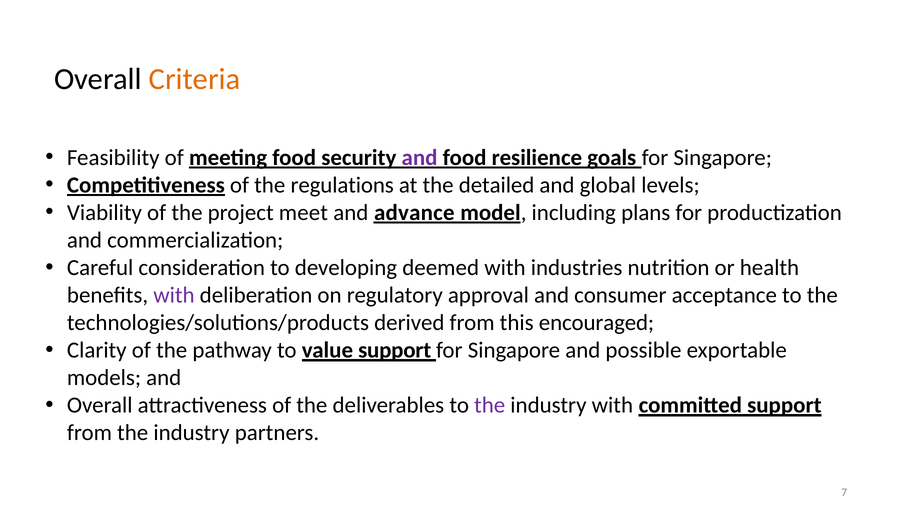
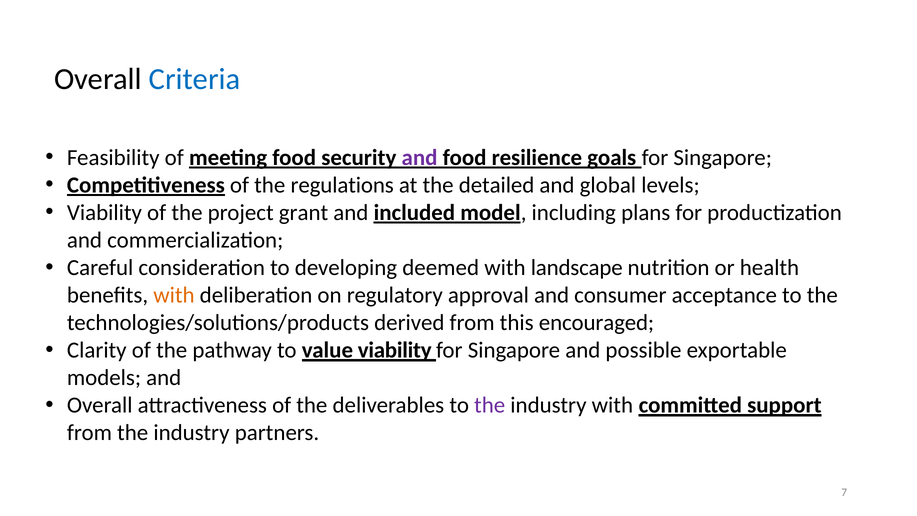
Criteria colour: orange -> blue (195, 79)
meet: meet -> grant (304, 213)
advance: advance -> included (414, 213)
industries: industries -> landscape (577, 268)
with colour: purple -> orange (174, 295)
value support: support -> viability (395, 350)
